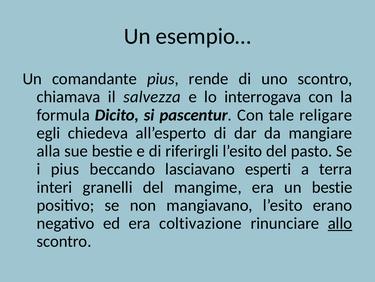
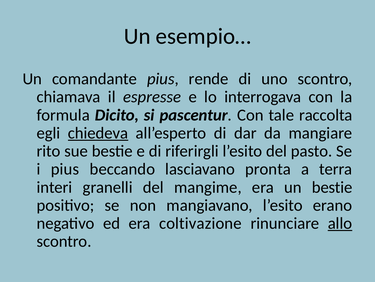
salvezza: salvezza -> espresse (152, 97)
religare: religare -> raccolta (326, 115)
chiedeva underline: none -> present (98, 133)
alla: alla -> rito (49, 151)
esperti: esperti -> pronta (268, 169)
